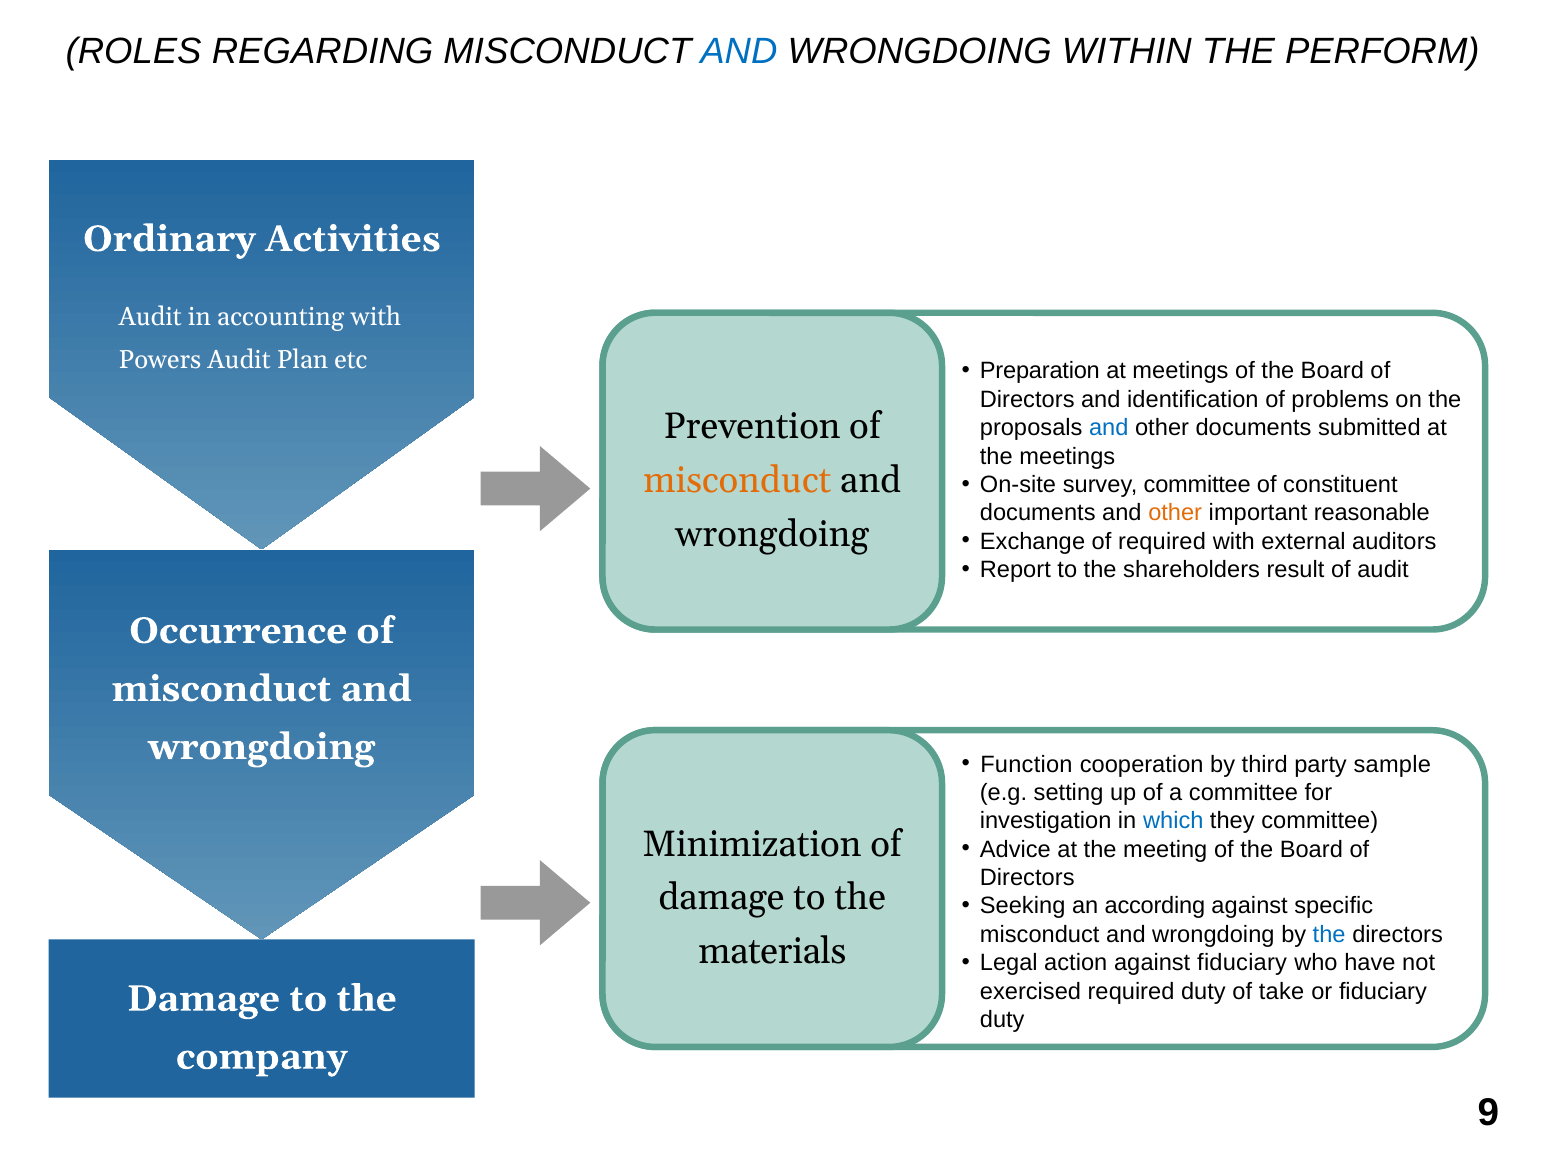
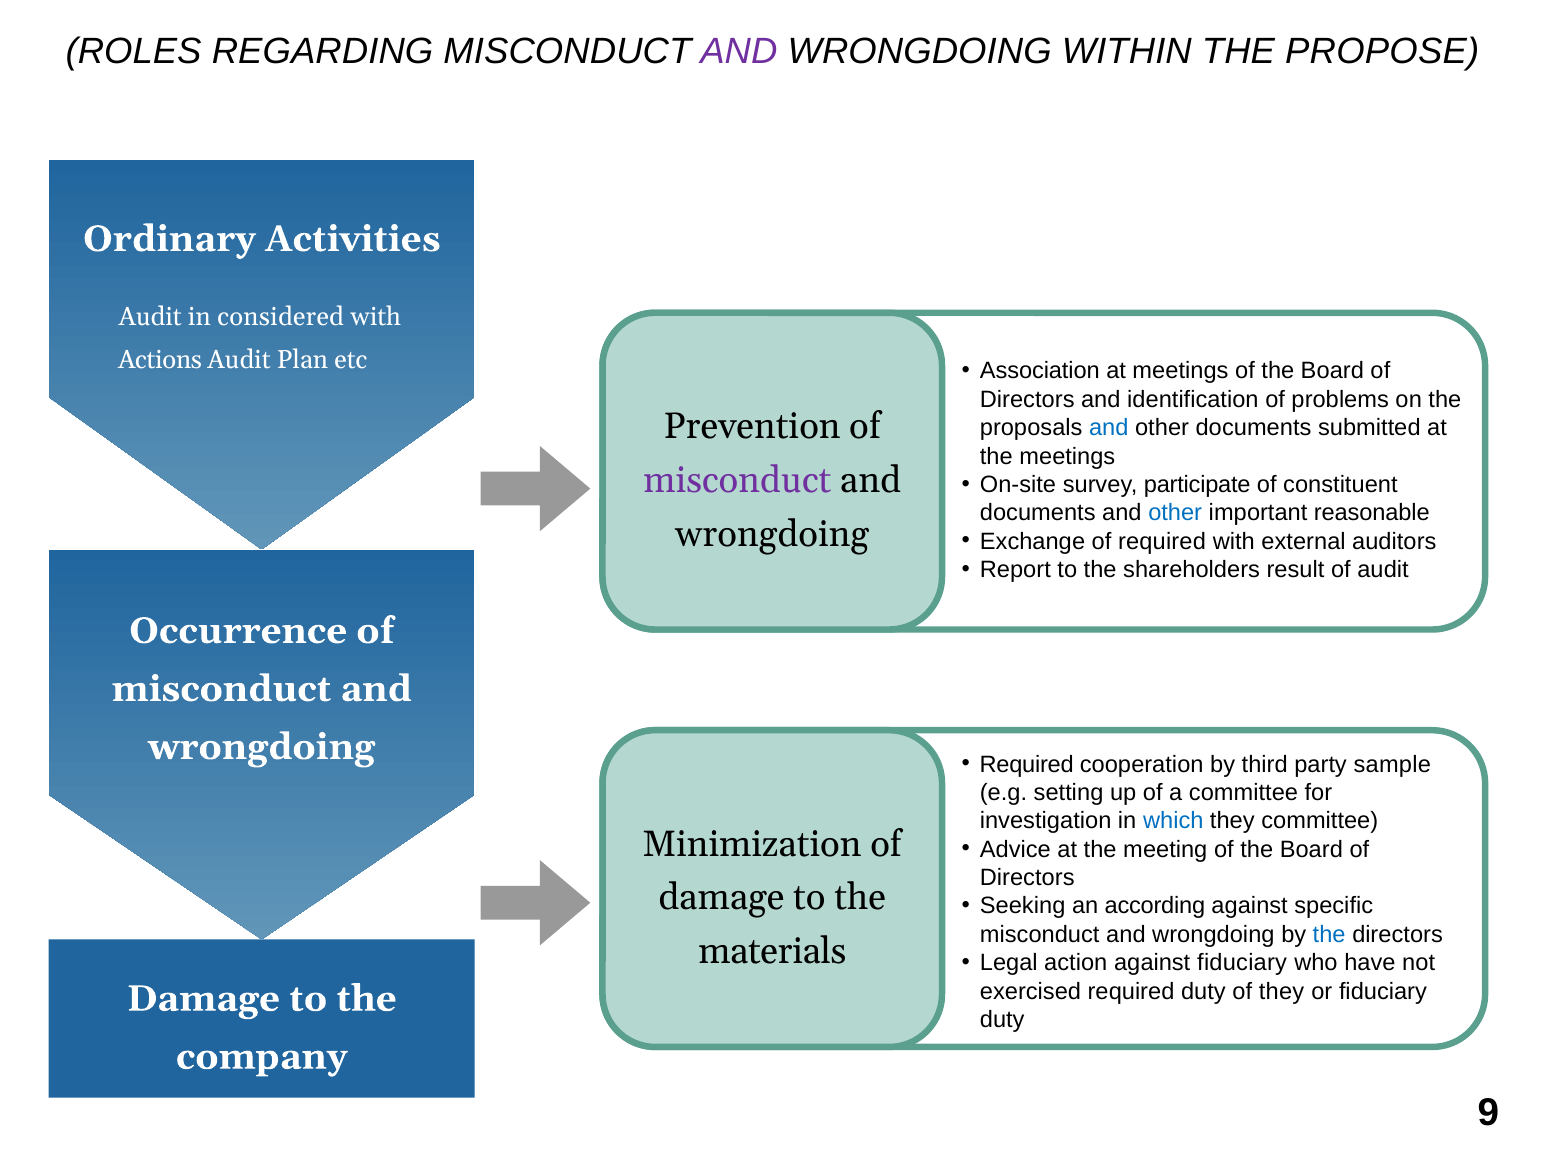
AND colour: blue -> purple (739, 52)
PERFORM: PERFORM -> PROPOSE (1382, 52)
accounting: accounting -> considered (281, 317)
Powers: Powers -> Actions (160, 360)
Preparation: Preparation -> Association (1040, 371)
misconduct colour: orange -> purple (737, 480)
survey committee: committee -> participate (1197, 484)
other colour: orange -> blue (1175, 513)
Function: Function -> Required (1027, 764)
of take: take -> they (1282, 991)
